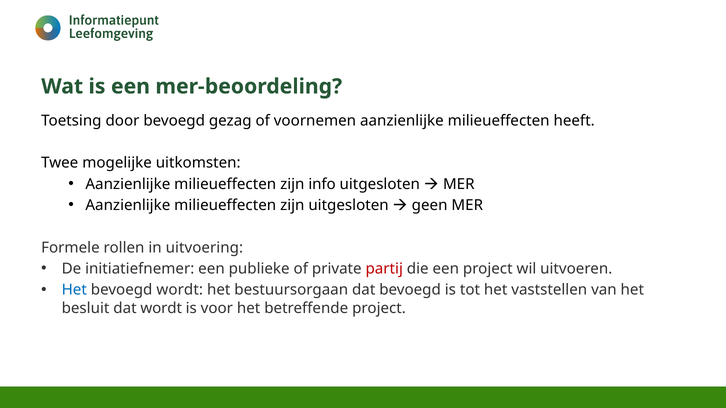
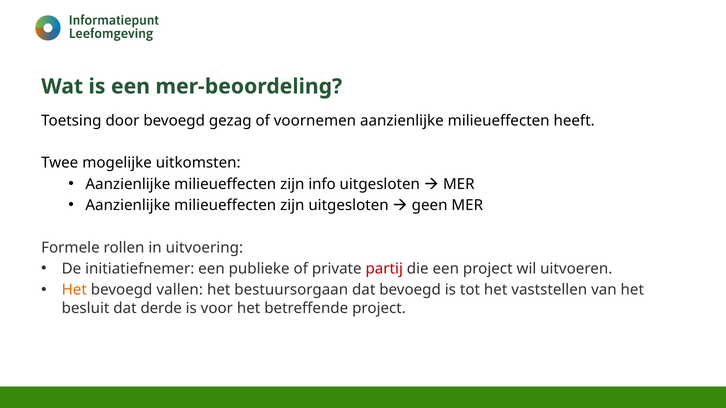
Het colour: blue -> orange (74, 290)
bevoegd wordt: wordt -> vallen (180, 290)
dat wordt: wordt -> derde (161, 308)
